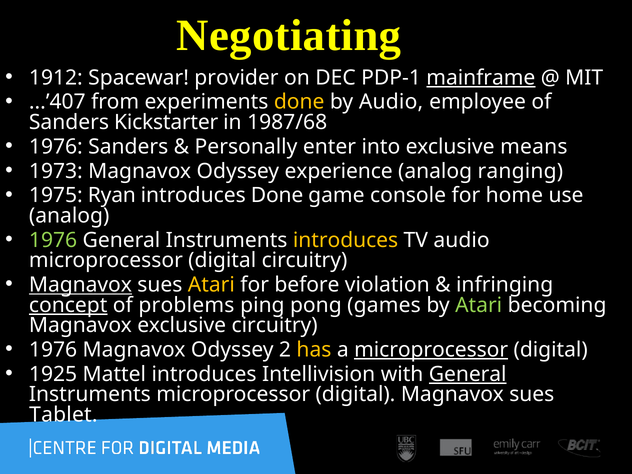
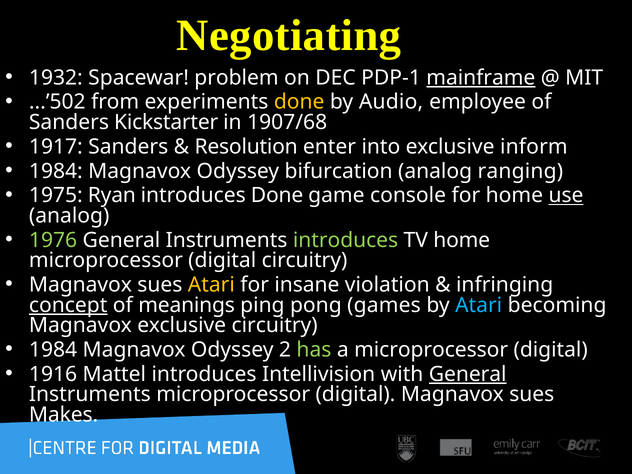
1912: 1912 -> 1932 (56, 78)
provider: provider -> problem (236, 78)
...’407: ...’407 -> ...’502 (57, 102)
1987/68: 1987/68 -> 1907/68 (287, 122)
1976: 1976 -> 1917 (56, 147)
Personally: Personally -> Resolution (246, 147)
means: means -> inform (534, 147)
1973: 1973 -> 1984 (56, 171)
experience: experience -> bifurcation (339, 171)
use underline: none -> present (566, 196)
introduces colour: yellow -> light green (346, 240)
TV audio: audio -> home (462, 240)
Magnavox underline: present -> none (80, 285)
before: before -> insane (307, 285)
problems: problems -> meanings (187, 305)
Atari colour: light green -> light blue (479, 305)
1976: 1976 -> 1984 (53, 350)
has colour: yellow -> light green (314, 350)
microprocessor underline: present -> none (431, 350)
1925: 1925 -> 1916 (53, 374)
Tablet: Tablet -> Makes (64, 415)
